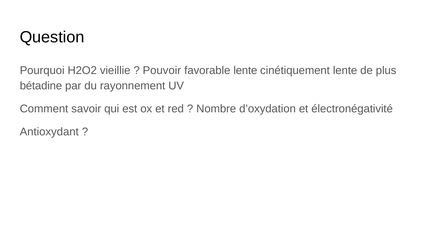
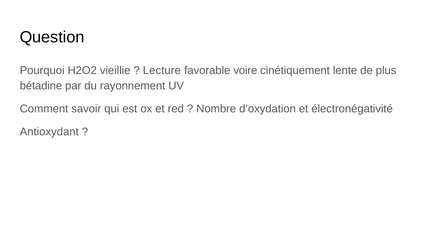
Pouvoir: Pouvoir -> Lecture (162, 70)
favorable lente: lente -> voire (245, 70)
